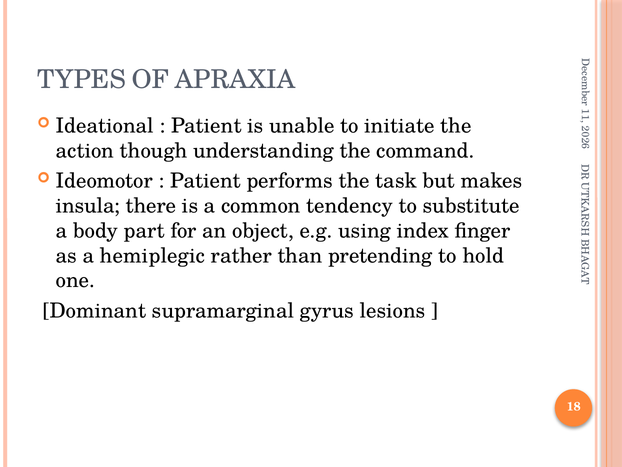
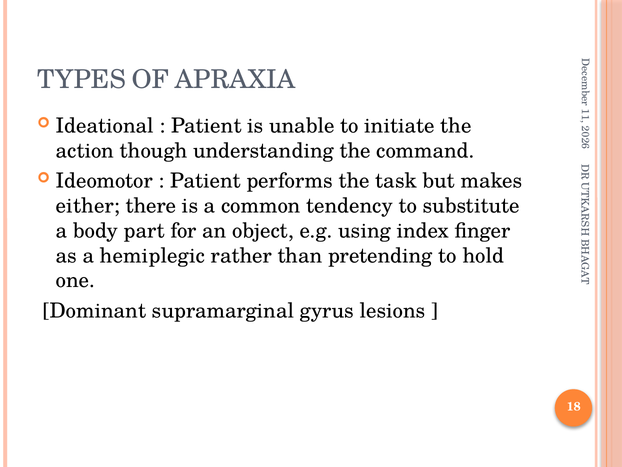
insula: insula -> either (88, 206)
